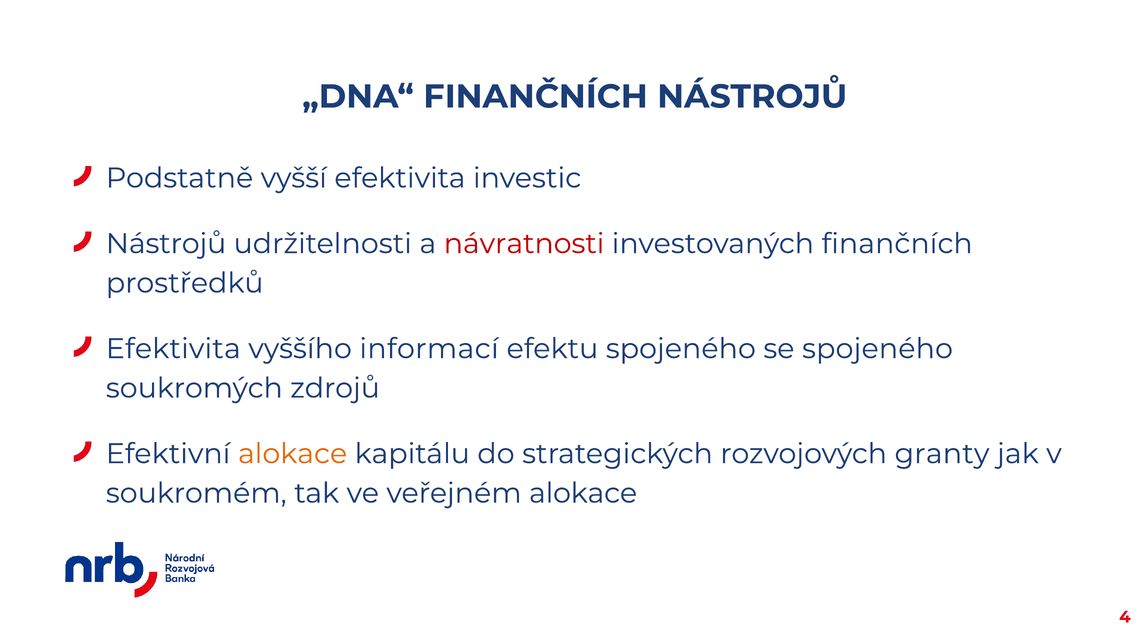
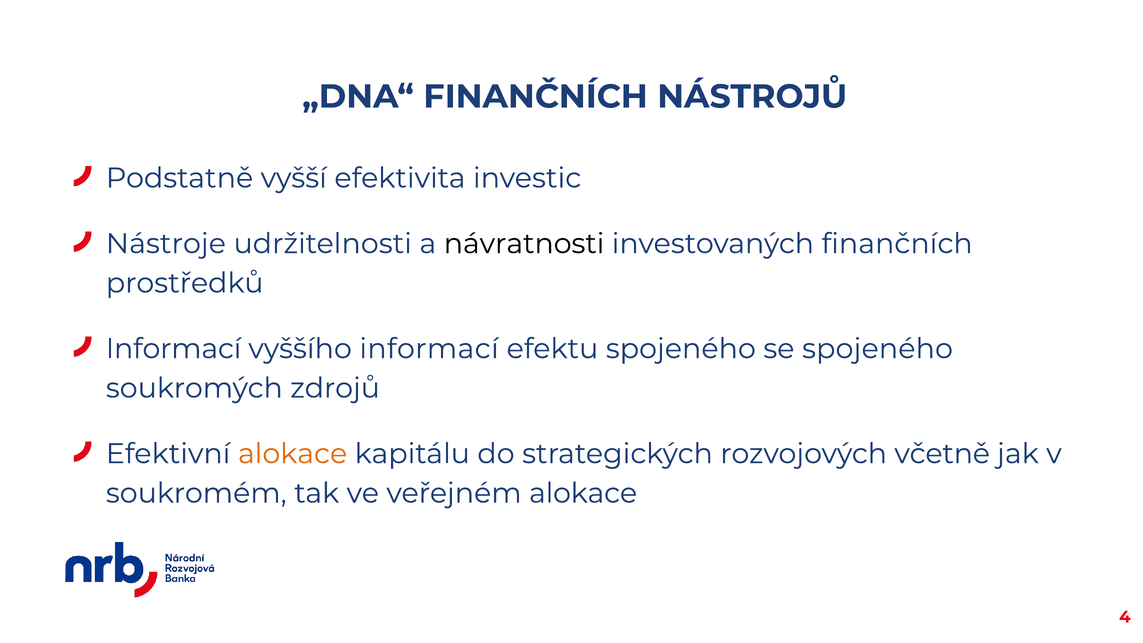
Nástrojů: Nástrojů -> Nástroje (166, 244)
návratnosti colour: red -> black (524, 244)
Efektivita: Efektivita -> Informací (174, 349)
granty: granty -> včetně (942, 454)
